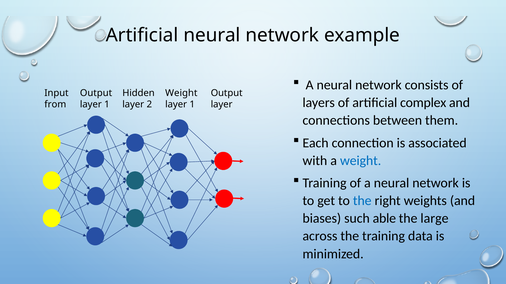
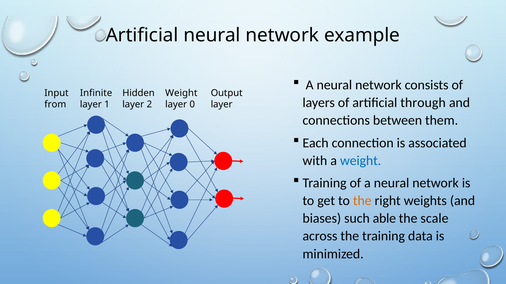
Output: Output -> Infinite (96, 93)
complex: complex -> through (423, 103)
1: 1 -> 0 (192, 104)
the colour: blue -> orange (362, 201)
large: large -> scale (435, 219)
